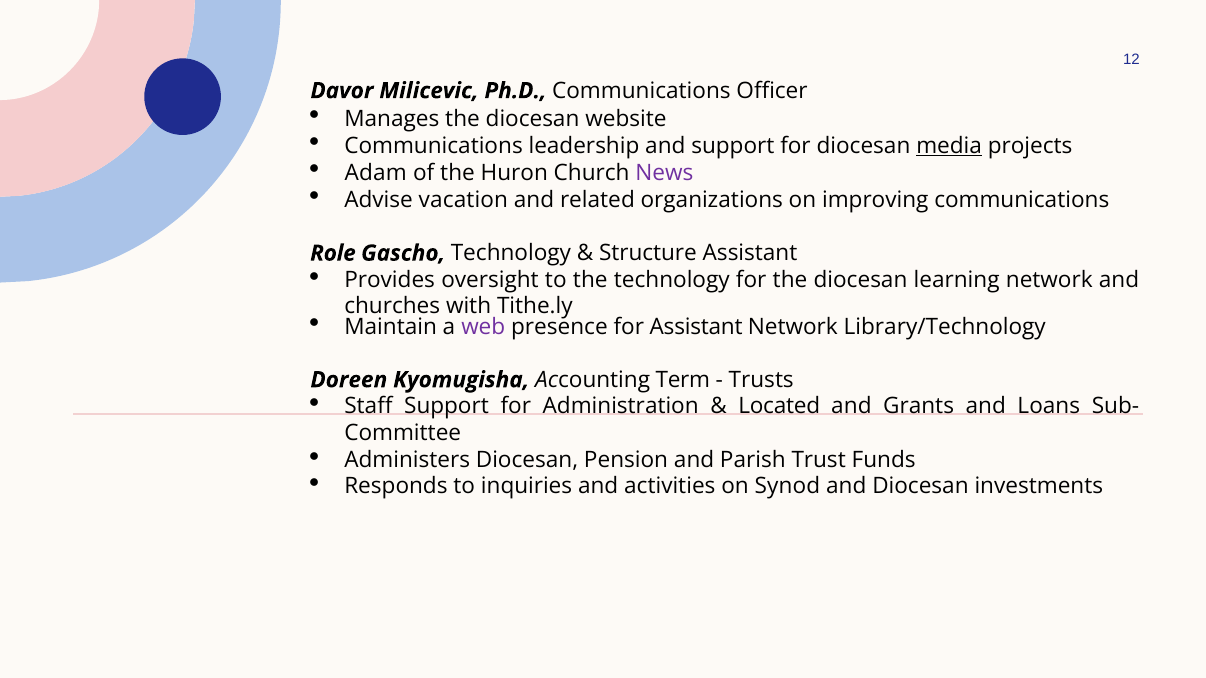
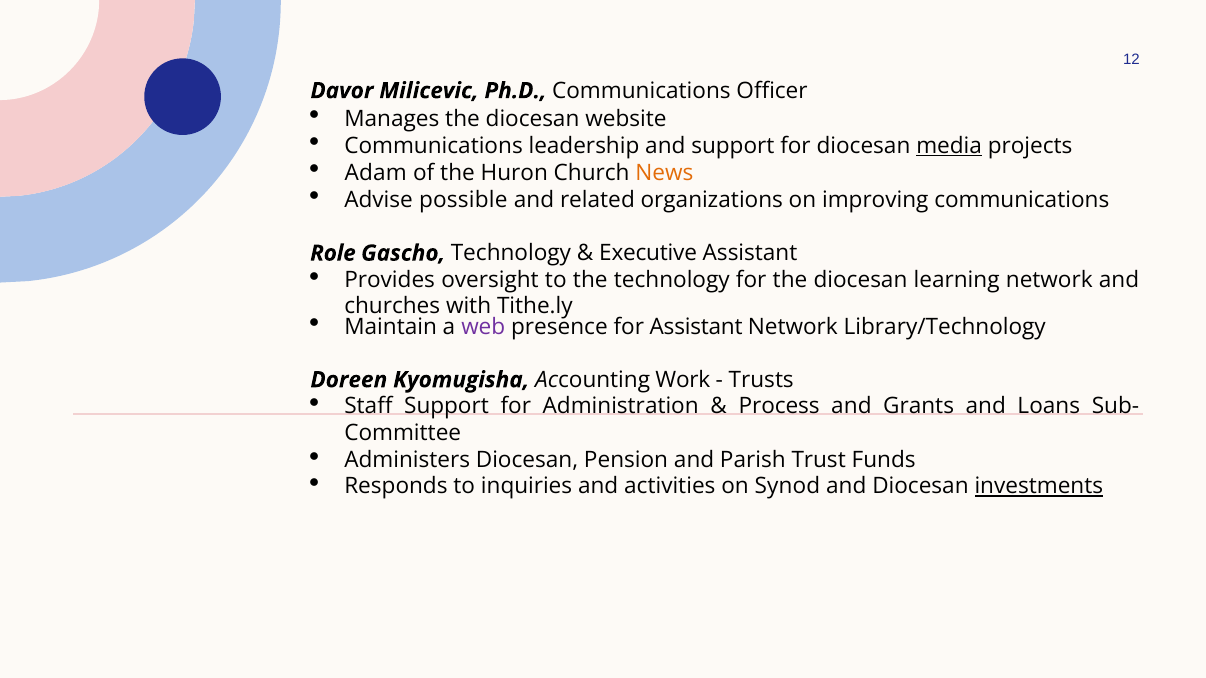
News colour: purple -> orange (664, 173)
vacation: vacation -> possible (463, 200)
Structure: Structure -> Executive (648, 253)
Term: Term -> Work (683, 380)
Located: Located -> Process (779, 407)
investments underline: none -> present (1039, 486)
